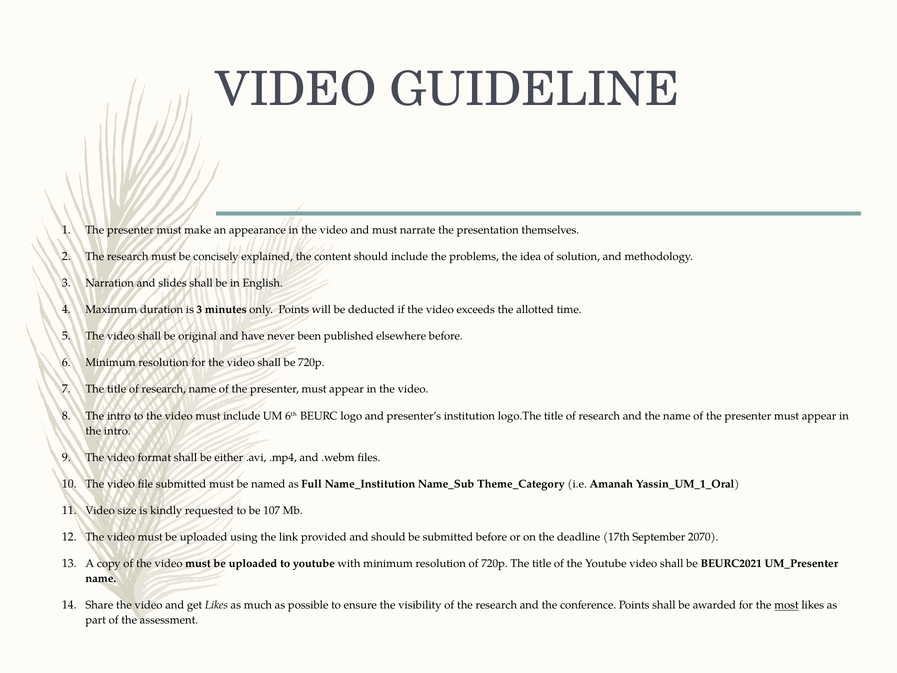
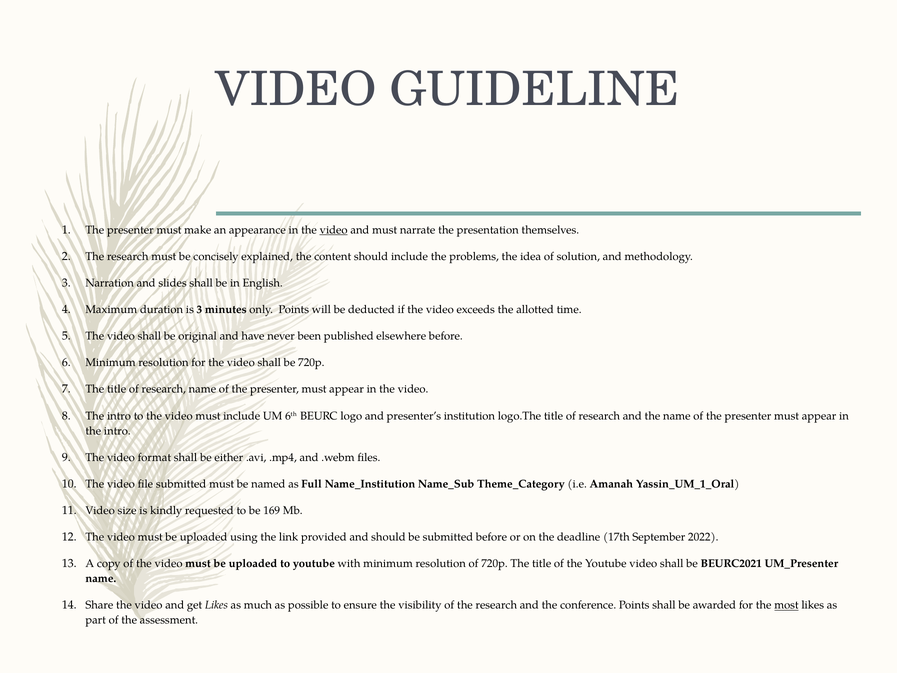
video underline: none -> present (334, 230)
107: 107 -> 169 (272, 510)
2070: 2070 -> 2022 (703, 537)
